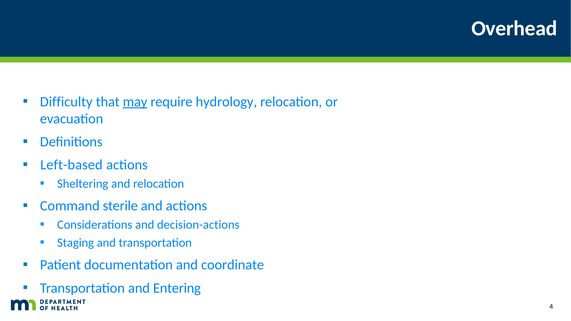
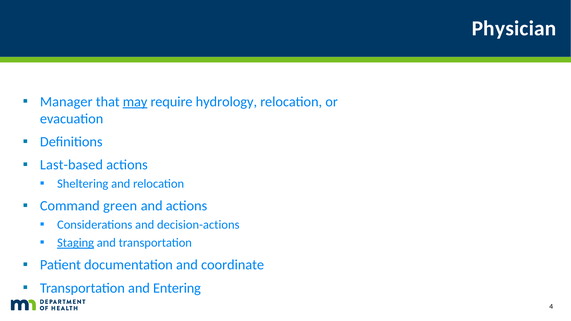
Overhead: Overhead -> Physician (514, 28)
Difficulty: Difficulty -> Manager (66, 102)
Left-based: Left-based -> Last-based (71, 165)
sterile: sterile -> green (120, 206)
Staging underline: none -> present (76, 243)
